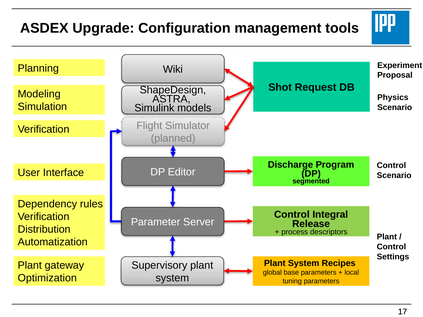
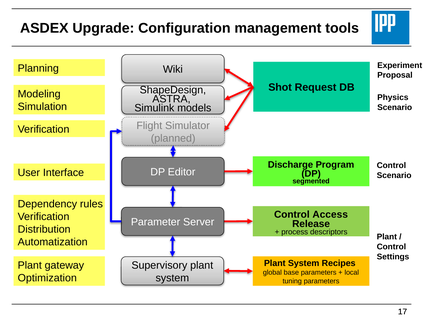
Integral: Integral -> Access (330, 215)
